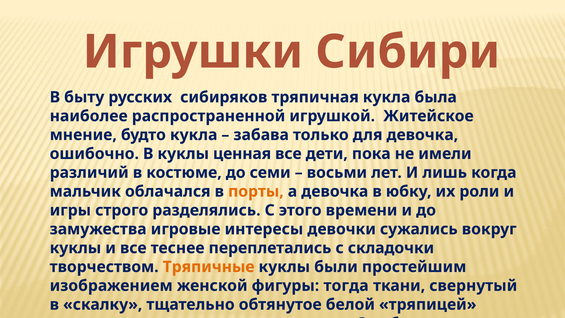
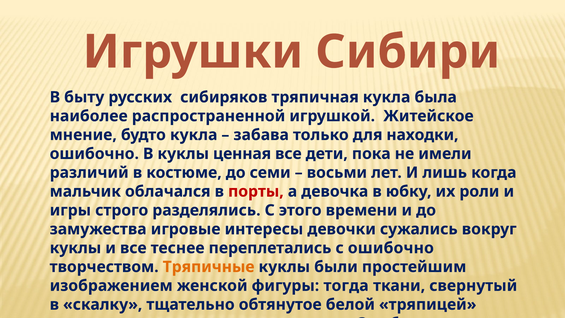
для девочка: девочка -> находки (422, 135)
порты colour: orange -> red (256, 191)
с складочки: складочки -> ошибочно (391, 248)
